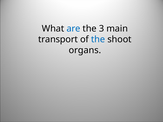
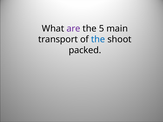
are colour: blue -> purple (73, 29)
3: 3 -> 5 (101, 29)
organs: organs -> packed (85, 50)
